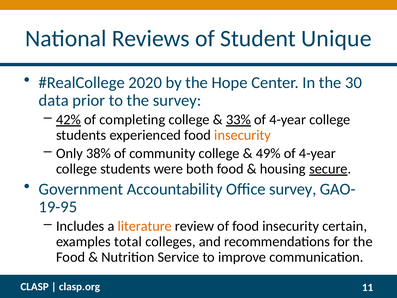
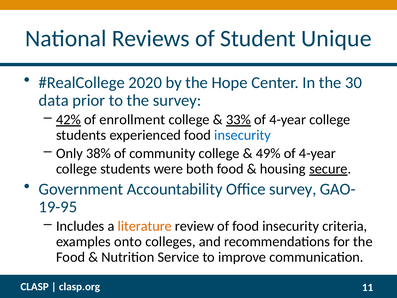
completing: completing -> enrollment (132, 120)
insecurity colour: orange -> blue (243, 135)
certain: certain -> criteria (345, 226)
total: total -> onto (128, 241)
